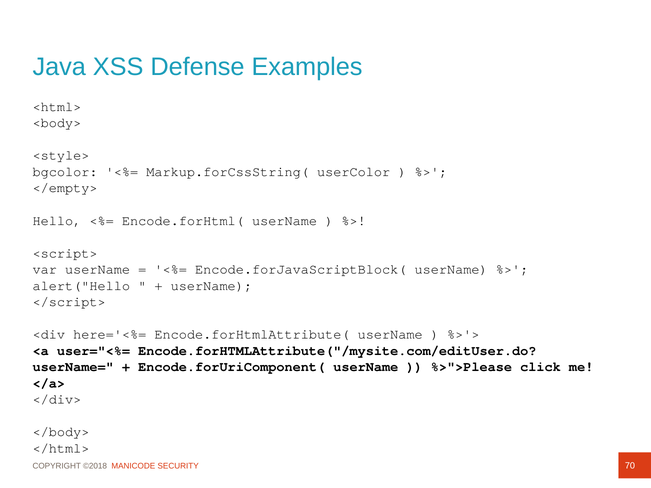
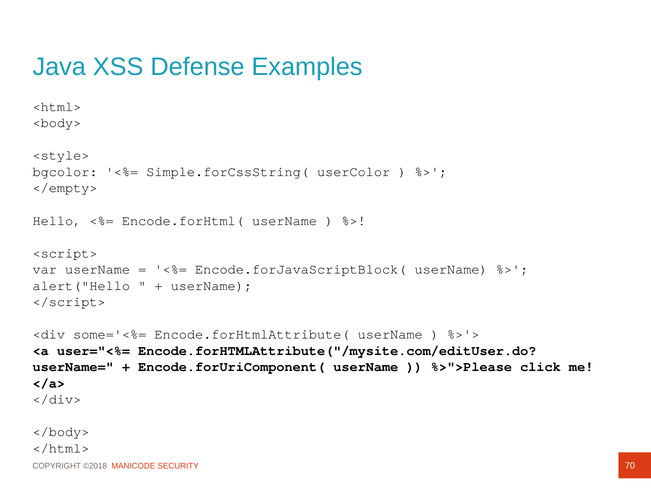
Markup.forCssString(: Markup.forCssString( -> Simple.forCssString( (228, 172)
here='<%=: here='<%= -> some='<%= (110, 335)
